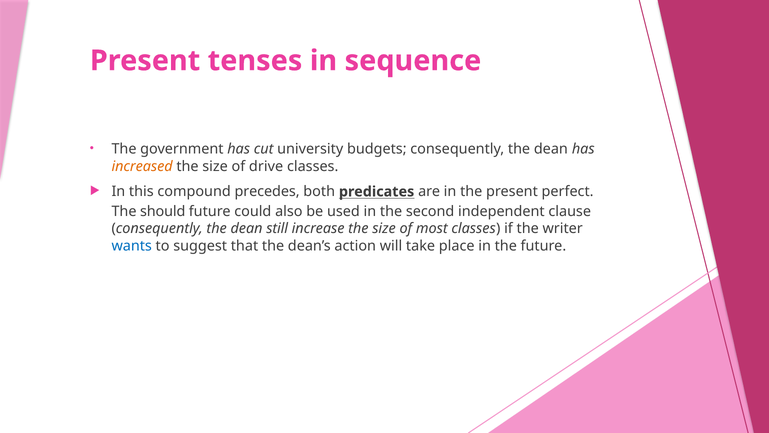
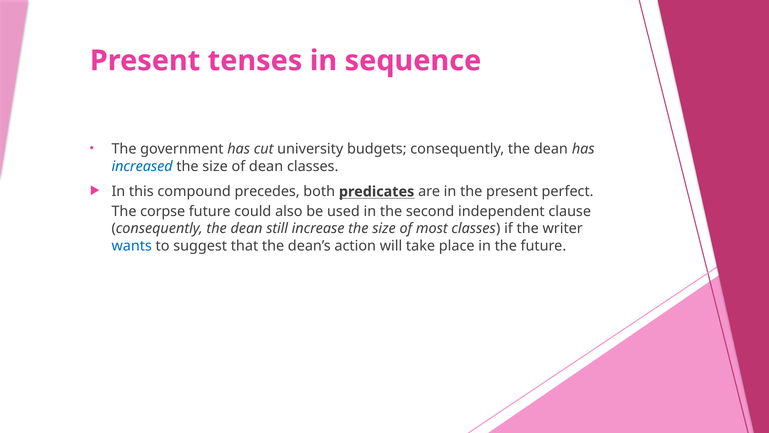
increased colour: orange -> blue (142, 166)
of drive: drive -> dean (266, 166)
should: should -> corpse (163, 211)
